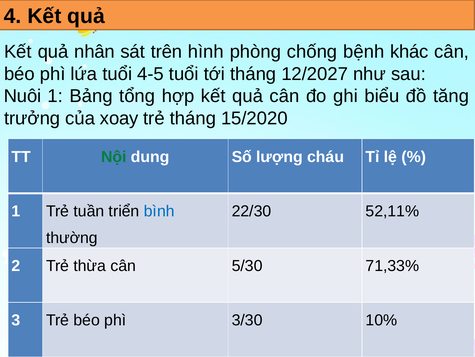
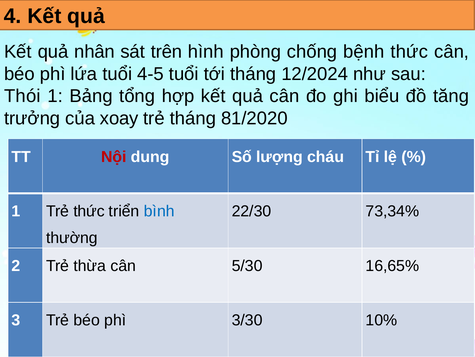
bệnh khác: khác -> thức (409, 52)
12/2027: 12/2027 -> 12/2024 (315, 74)
Nuôi: Nuôi -> Thói (22, 96)
15/2020: 15/2020 -> 81/2020 (254, 118)
Nội colour: green -> red (114, 156)
Trẻ tuần: tuần -> thức (89, 211)
52,11%: 52,11% -> 73,34% (392, 211)
71,33%: 71,33% -> 16,65% (392, 265)
